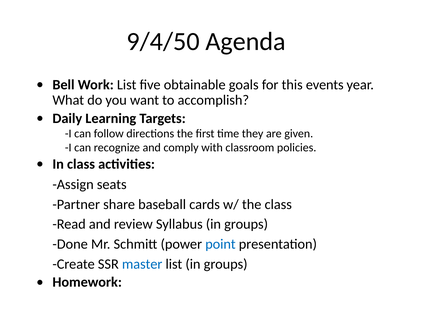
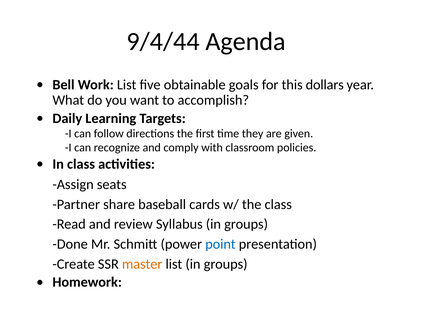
9/4/50: 9/4/50 -> 9/4/44 (163, 42)
events: events -> dollars (325, 85)
master colour: blue -> orange (142, 264)
